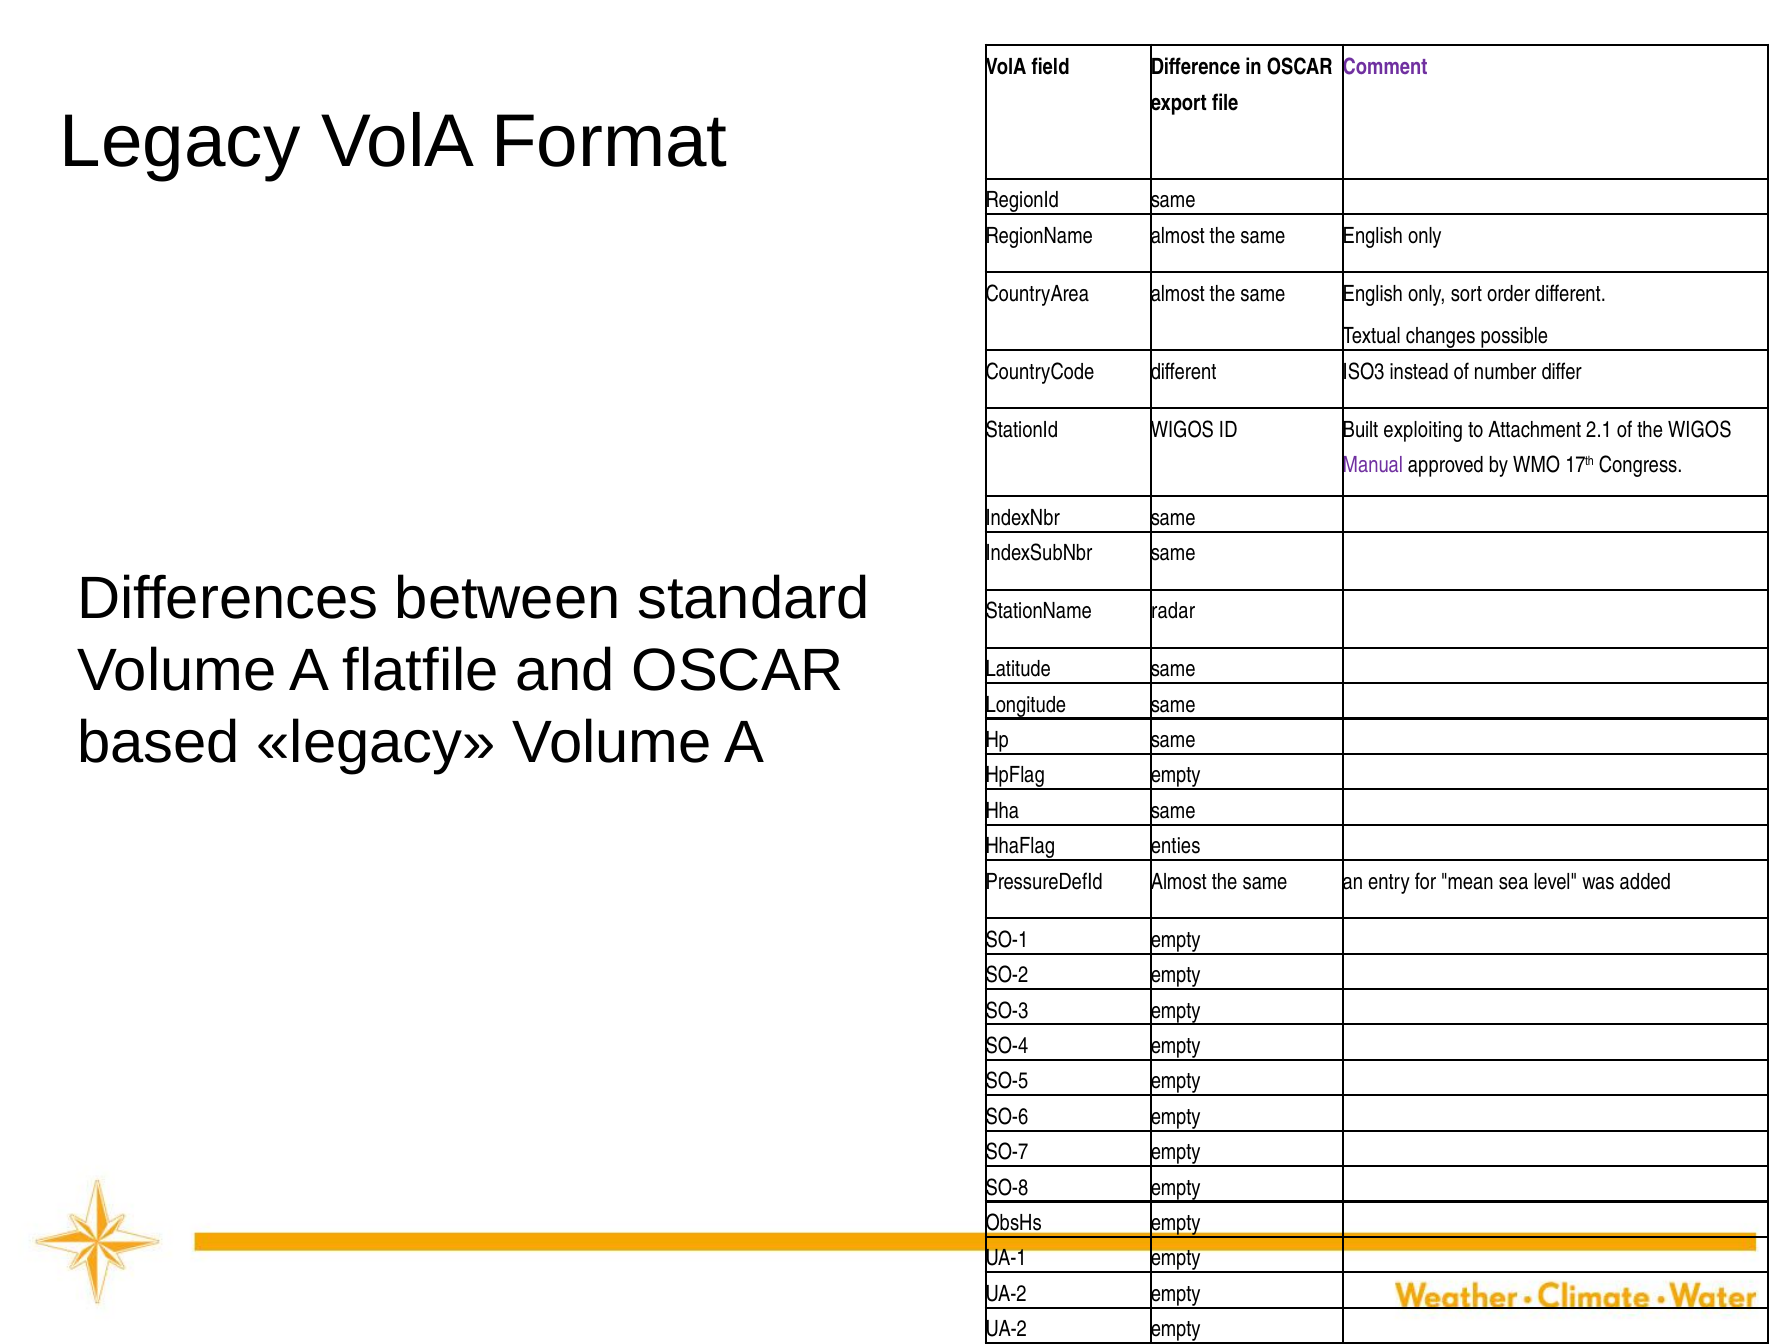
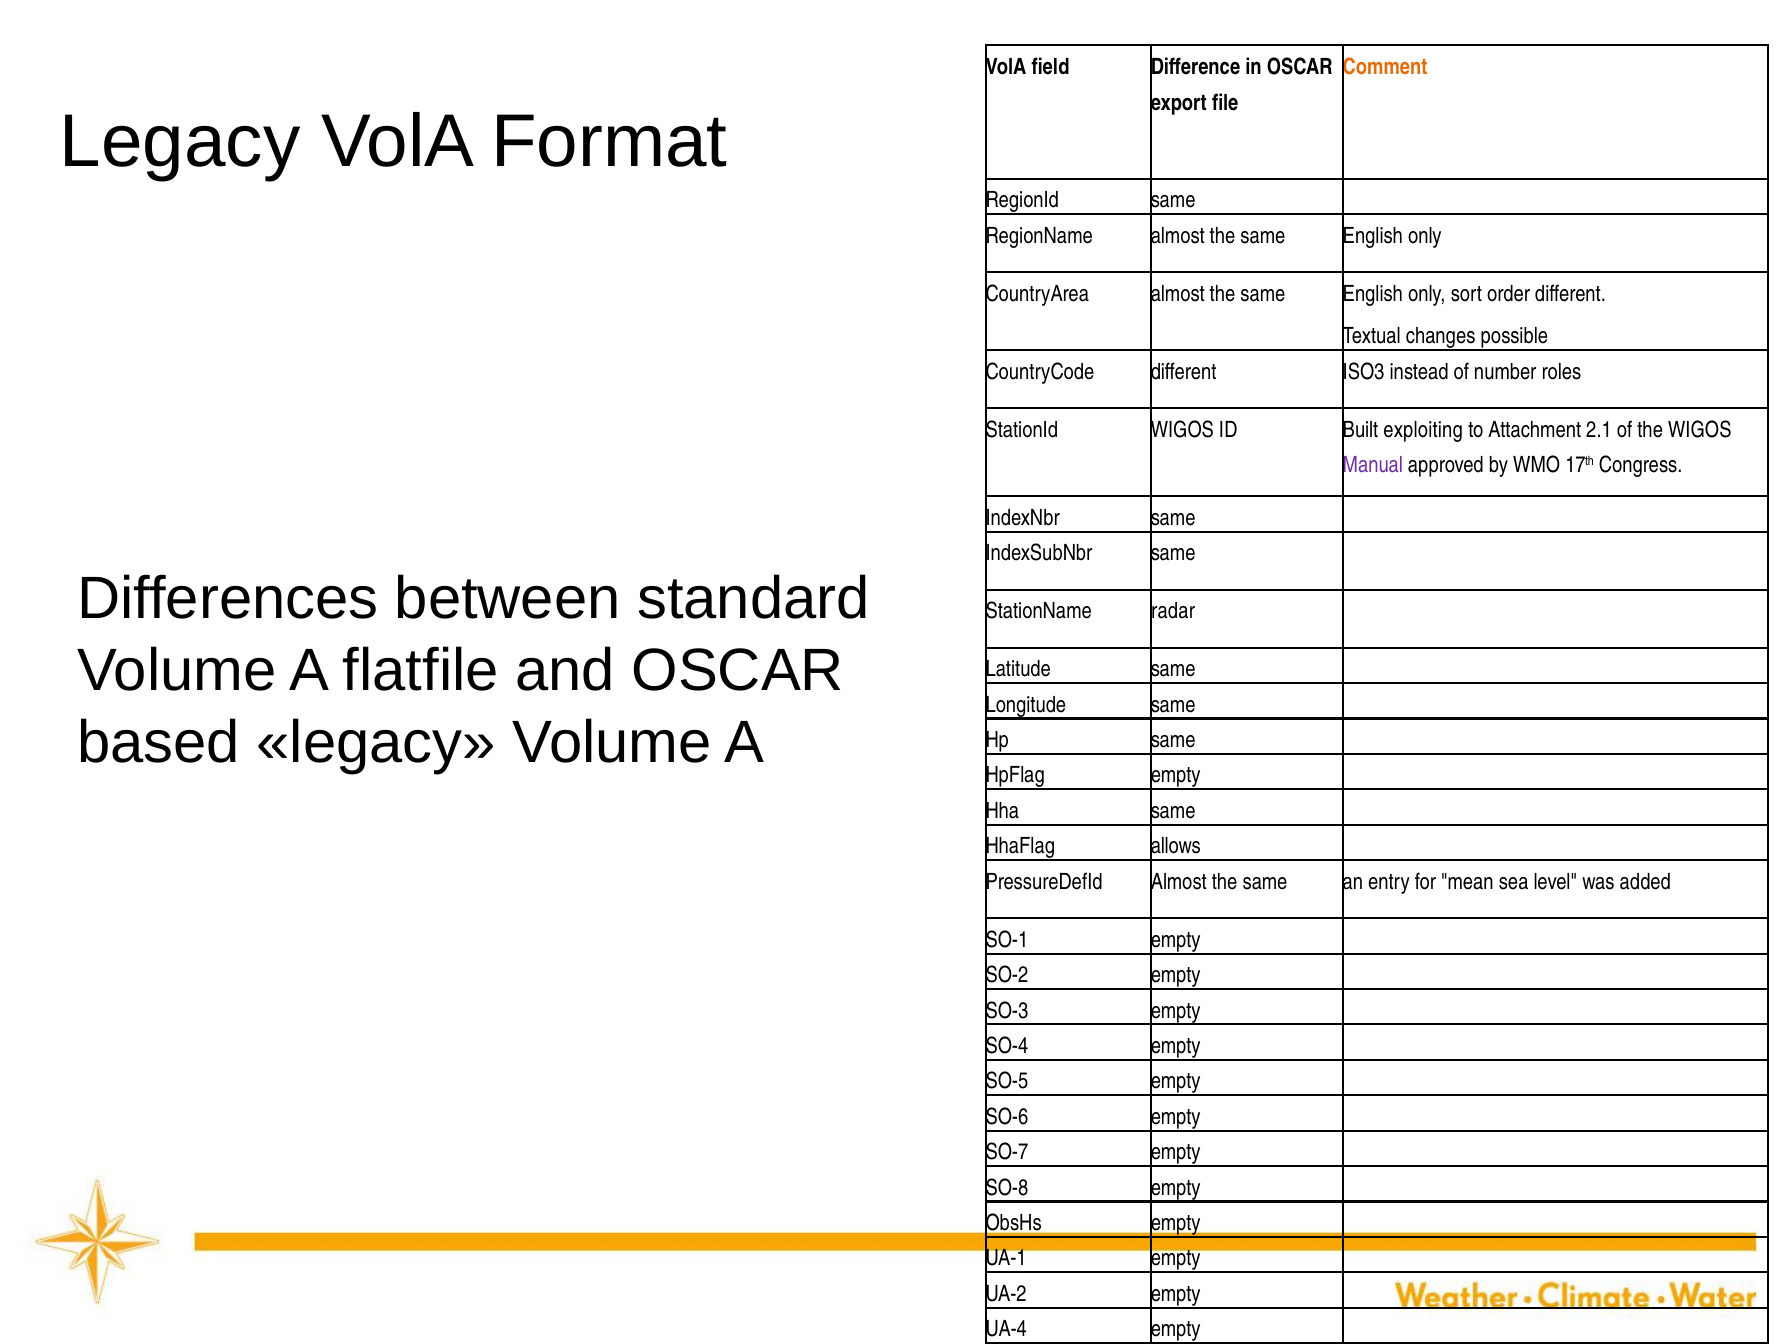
Comment colour: purple -> orange (1385, 67)
differ: differ -> roles (1561, 372)
enties: enties -> allows (1176, 846)
UA-2: UA-2 -> UA-4 (1006, 1329)
